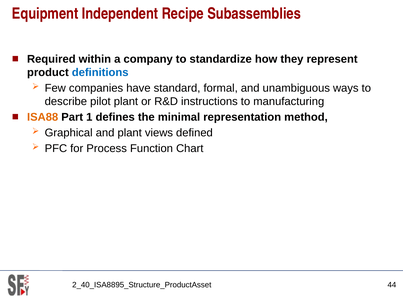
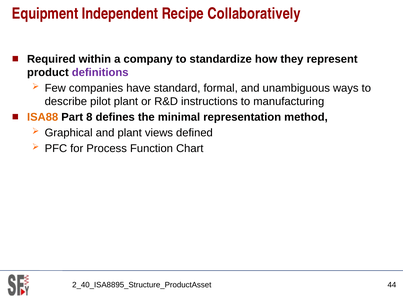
Subassemblies: Subassemblies -> Collaboratively (254, 14)
definitions colour: blue -> purple (100, 73)
1: 1 -> 8 (89, 117)
